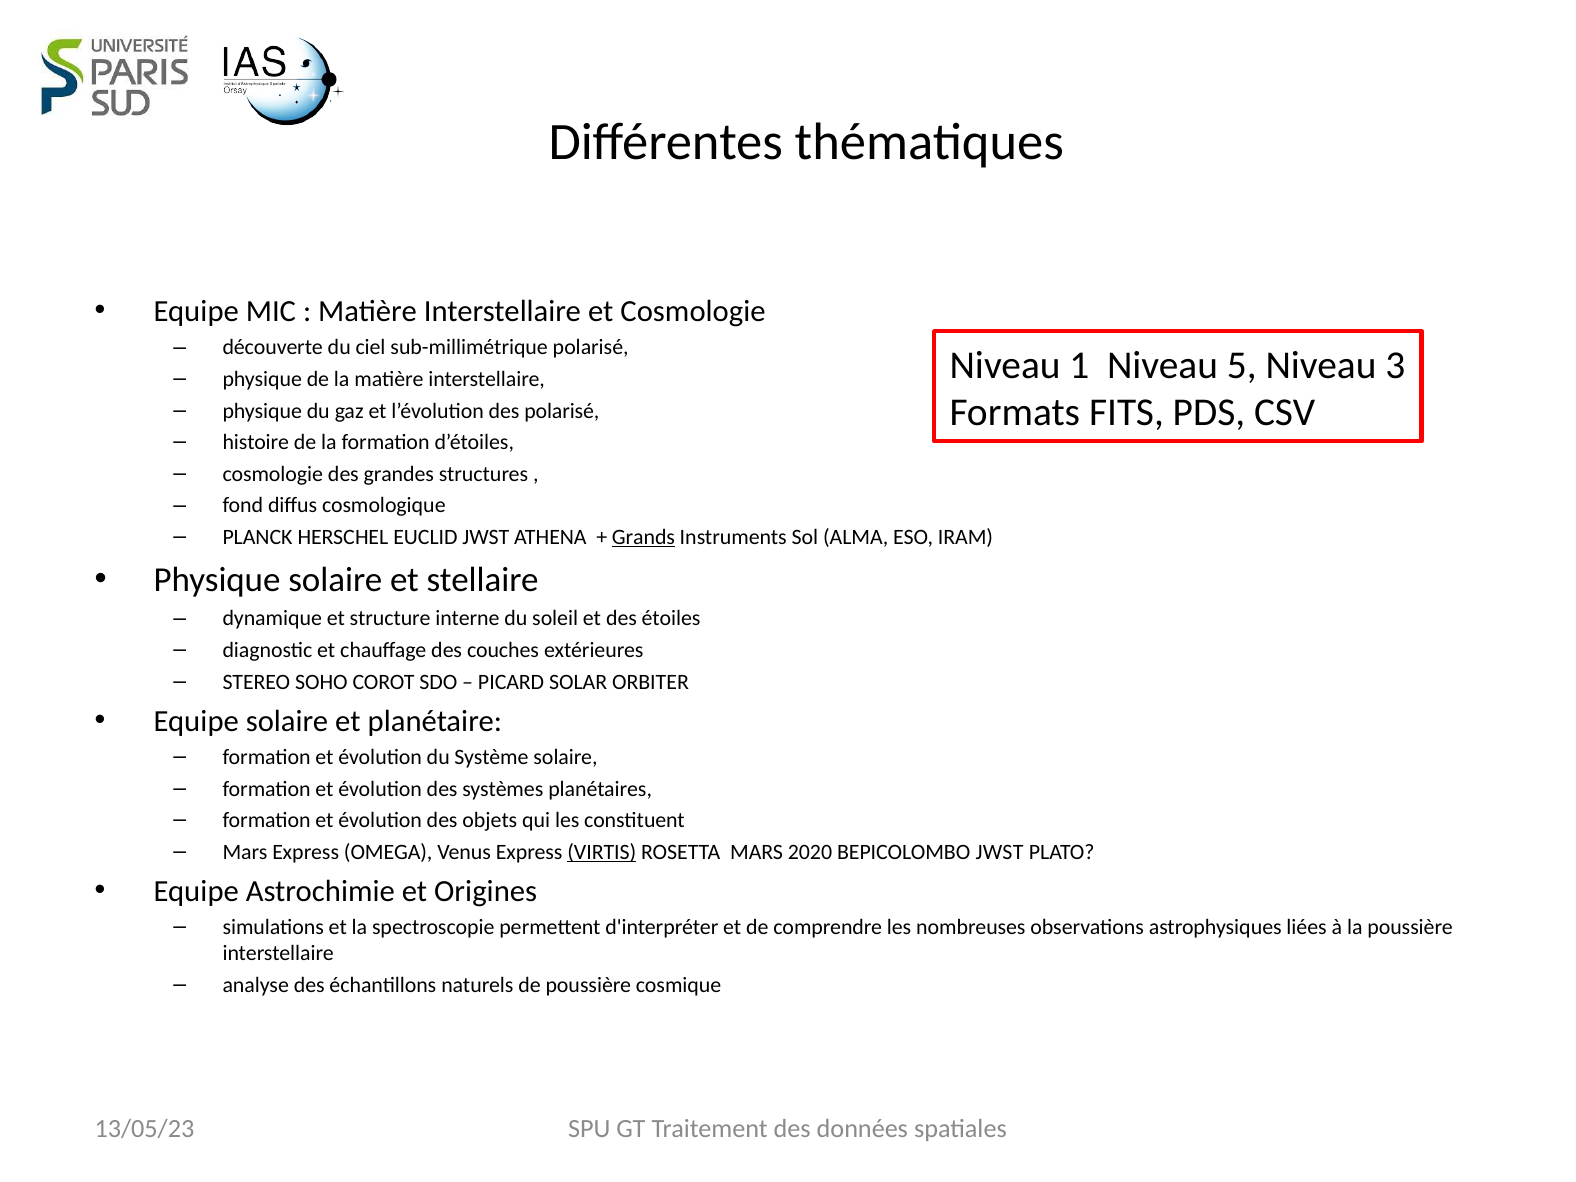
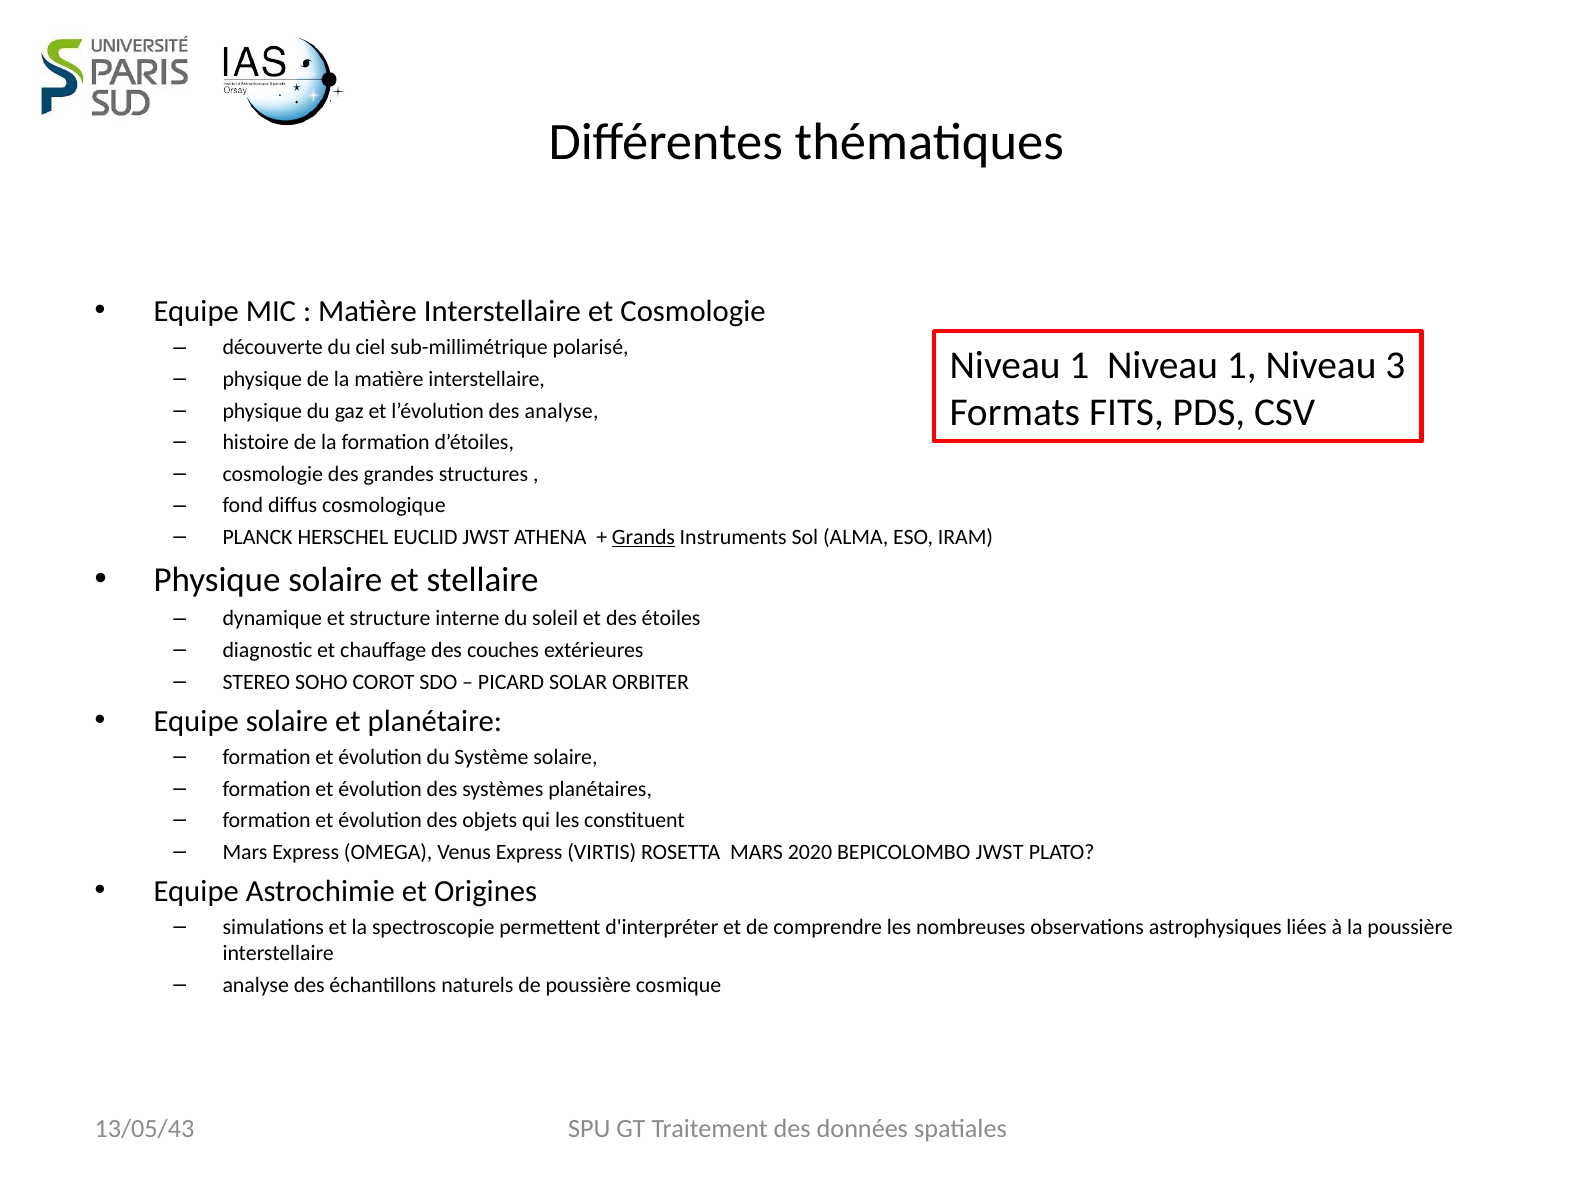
1 Niveau 5: 5 -> 1 (1242, 365)
des polarisé: polarisé -> analyse (562, 411)
VIRTIS underline: present -> none (602, 852)
13/05/23: 13/05/23 -> 13/05/43 (144, 1129)
